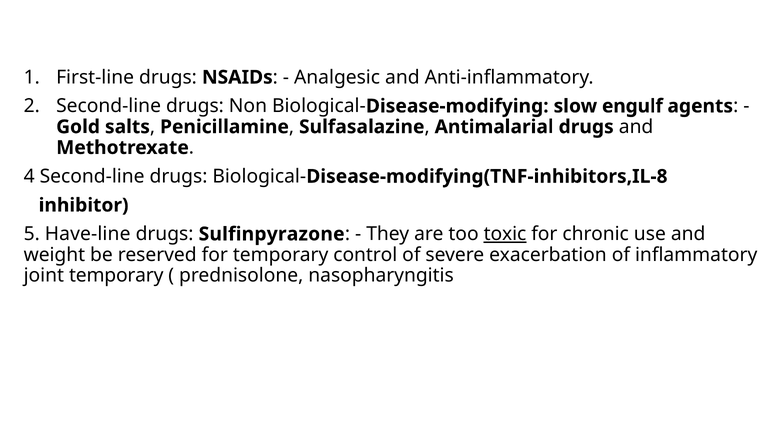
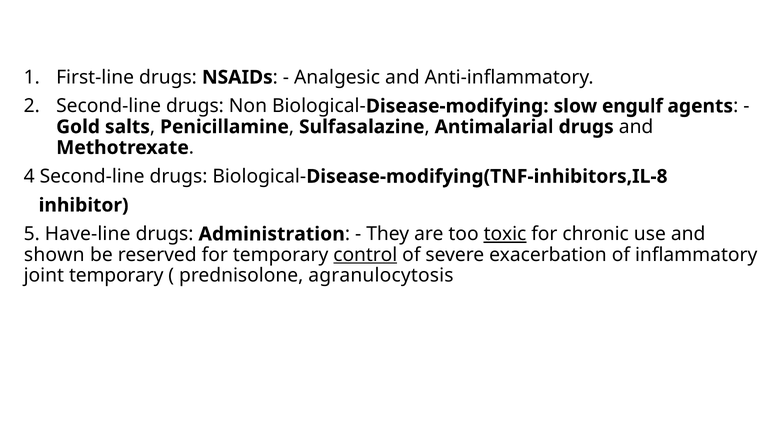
Sulfinpyrazone: Sulfinpyrazone -> Administration (272, 234)
weight: weight -> shown (54, 255)
control underline: none -> present (365, 255)
nasopharyngitis: nasopharyngitis -> agranulocytosis (381, 276)
